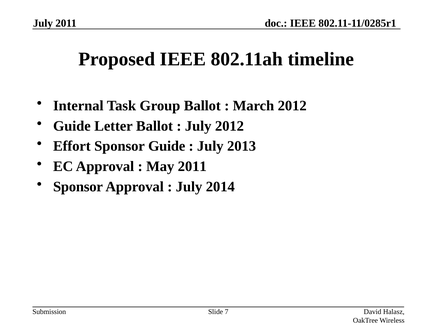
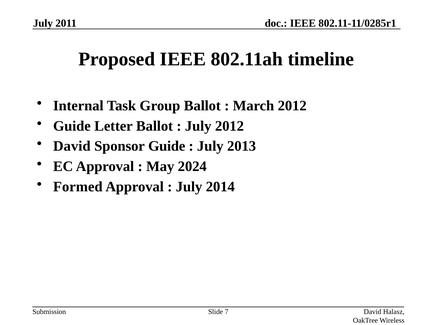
Effort: Effort -> David (72, 146)
May 2011: 2011 -> 2024 (192, 166)
Sponsor: Sponsor -> Formed (78, 186)
